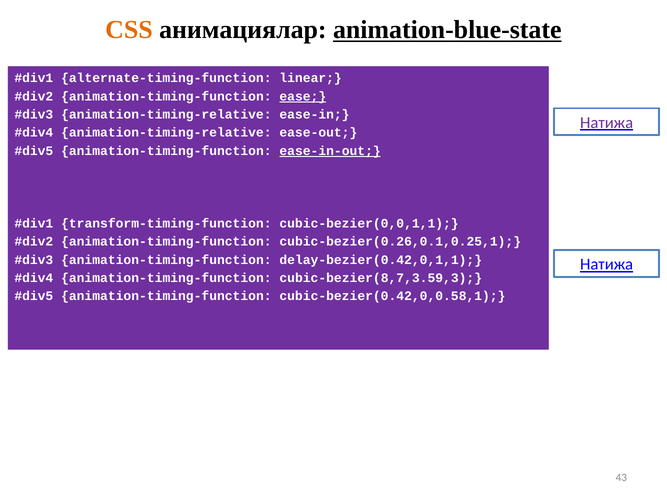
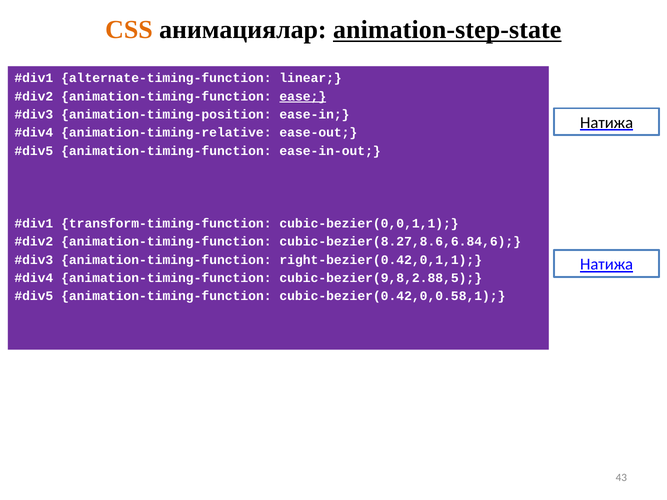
animation-blue-state: animation-blue-state -> animation-step-state (447, 30)
animation-timing-relative: animation-timing-relative -> animation-timing-position (166, 115)
Натижа colour: purple -> black (607, 123)
ease-in-out underline: present -> none (330, 151)
cubic-bezier(0.26,0.1,0.25,1: cubic-bezier(0.26,0.1,0.25,1 -> cubic-bezier(8.27,8.6,6.84,6 (400, 242)
delay-bezier(0.42,0,1,1: delay-bezier(0.42,0,1,1 -> right-bezier(0.42,0,1,1 (381, 260)
cubic-bezier(8,7,3.59,3: cubic-bezier(8,7,3.59,3 -> cubic-bezier(9,8,2.88,5 (381, 278)
